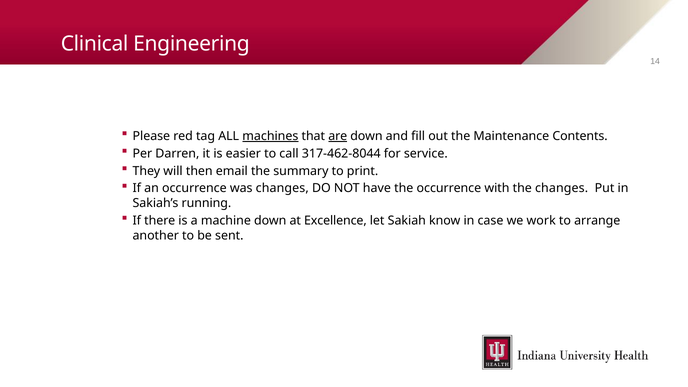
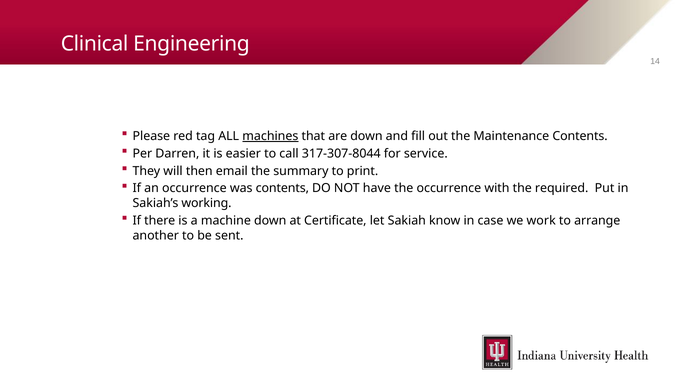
are underline: present -> none (338, 136)
317-462-8044: 317-462-8044 -> 317-307-8044 (341, 154)
was changes: changes -> contents (282, 188)
the changes: changes -> required (562, 188)
running: running -> working (206, 203)
Excellence: Excellence -> Certificate (335, 221)
